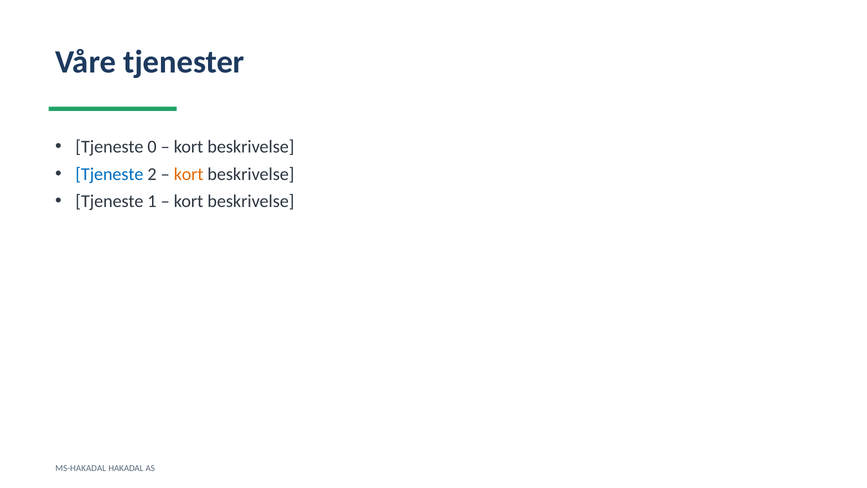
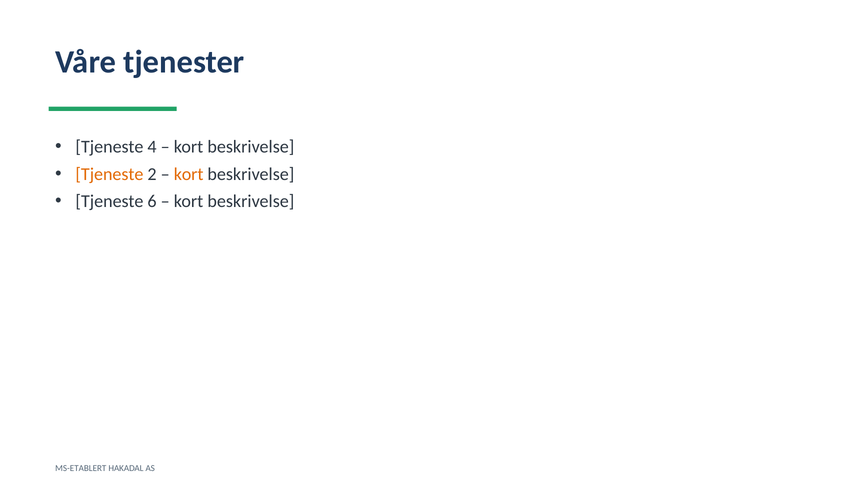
0: 0 -> 4 (152, 147)
Tjeneste colour: blue -> orange (109, 174)
1: 1 -> 6 (152, 201)
MS-HAKADAL: MS-HAKADAL -> MS-ETABLERT (81, 468)
